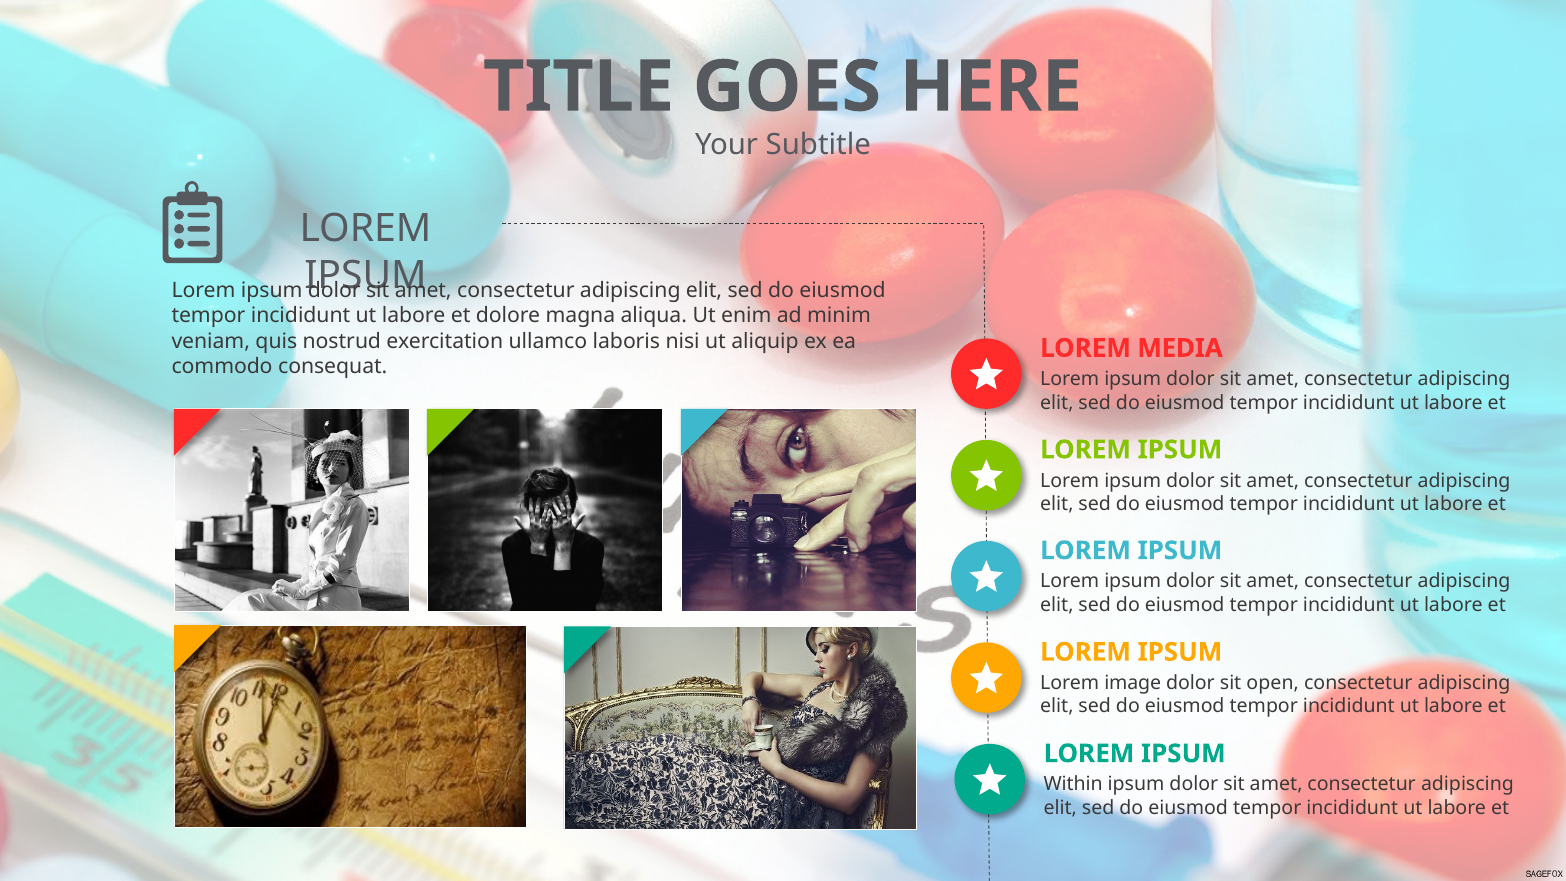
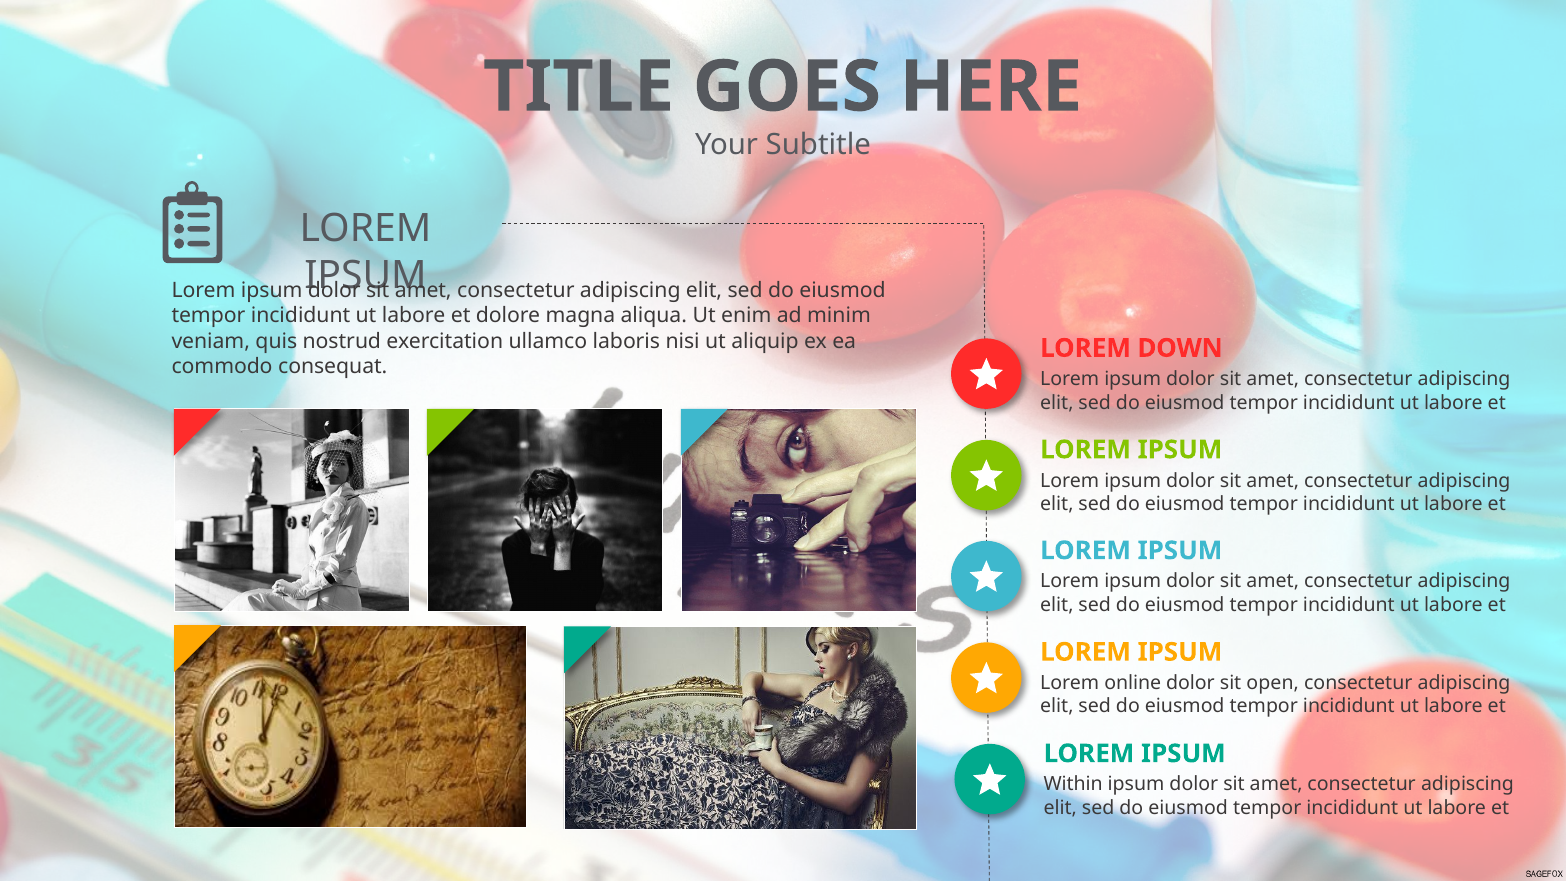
MEDIA: MEDIA -> DOWN (1180, 348)
image: image -> online (1133, 683)
